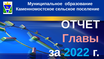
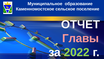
2022 colour: light blue -> light green (77, 52)
